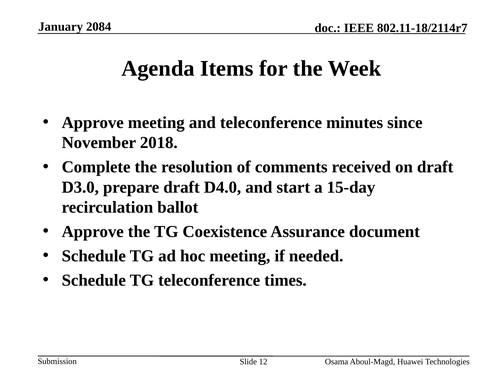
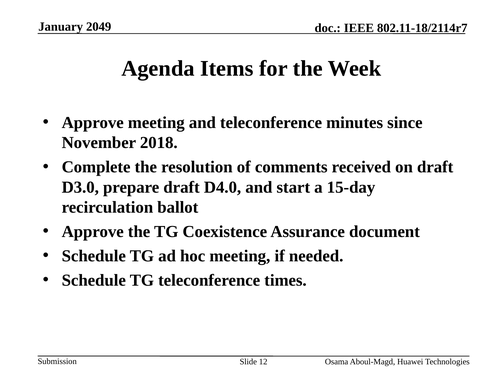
2084: 2084 -> 2049 (99, 27)
